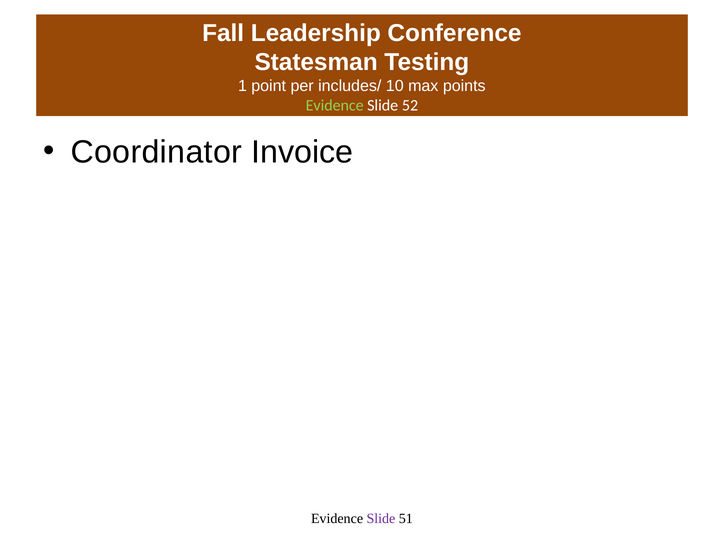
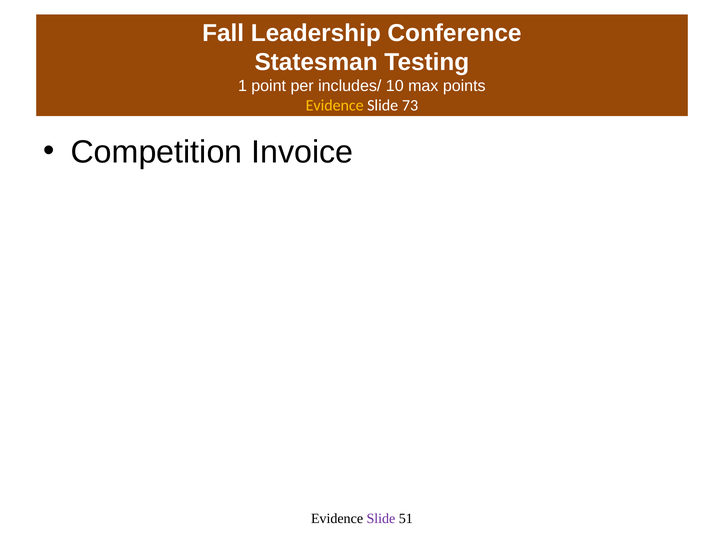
Evidence colour: light green -> yellow (335, 105)
52: 52 -> 73 (410, 105)
Coordinator: Coordinator -> Competition (156, 152)
